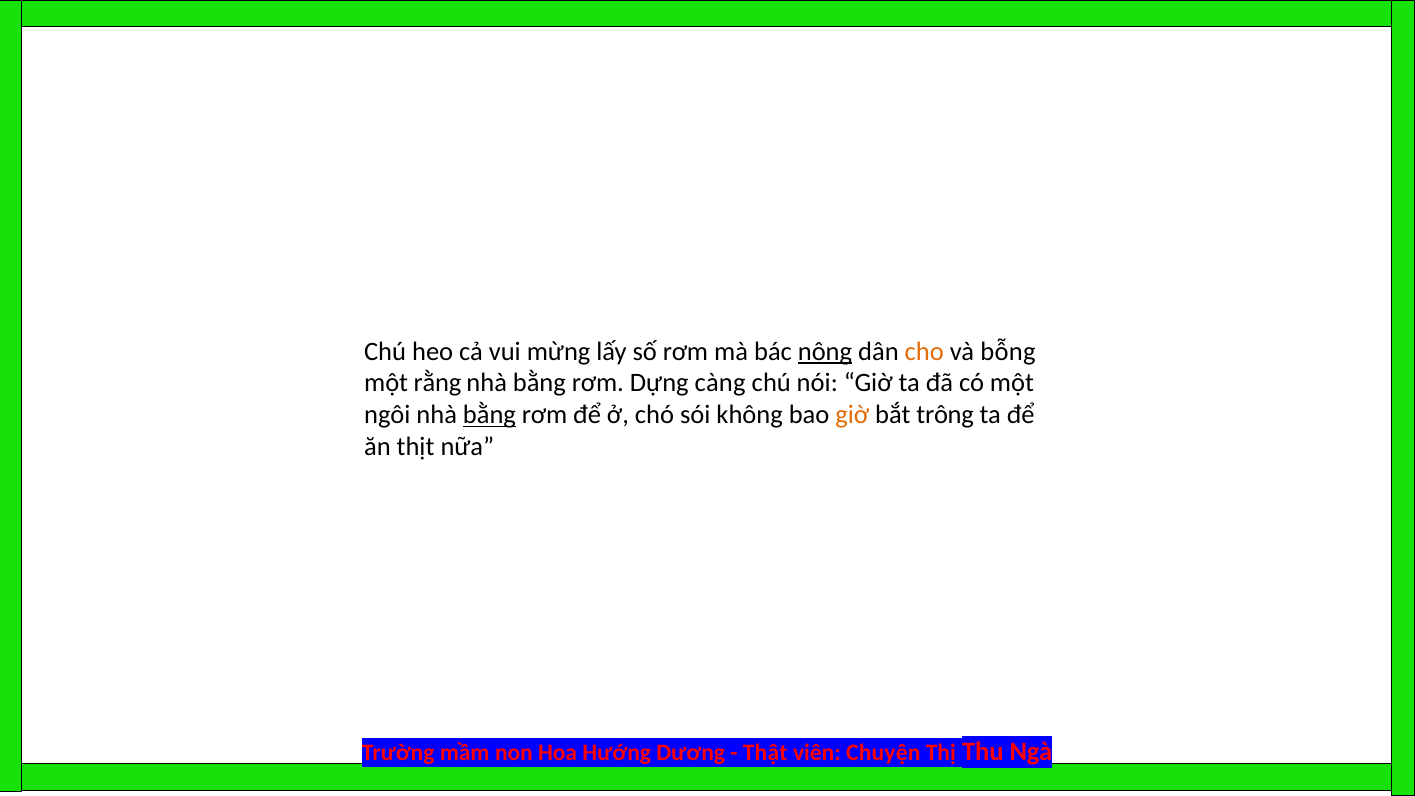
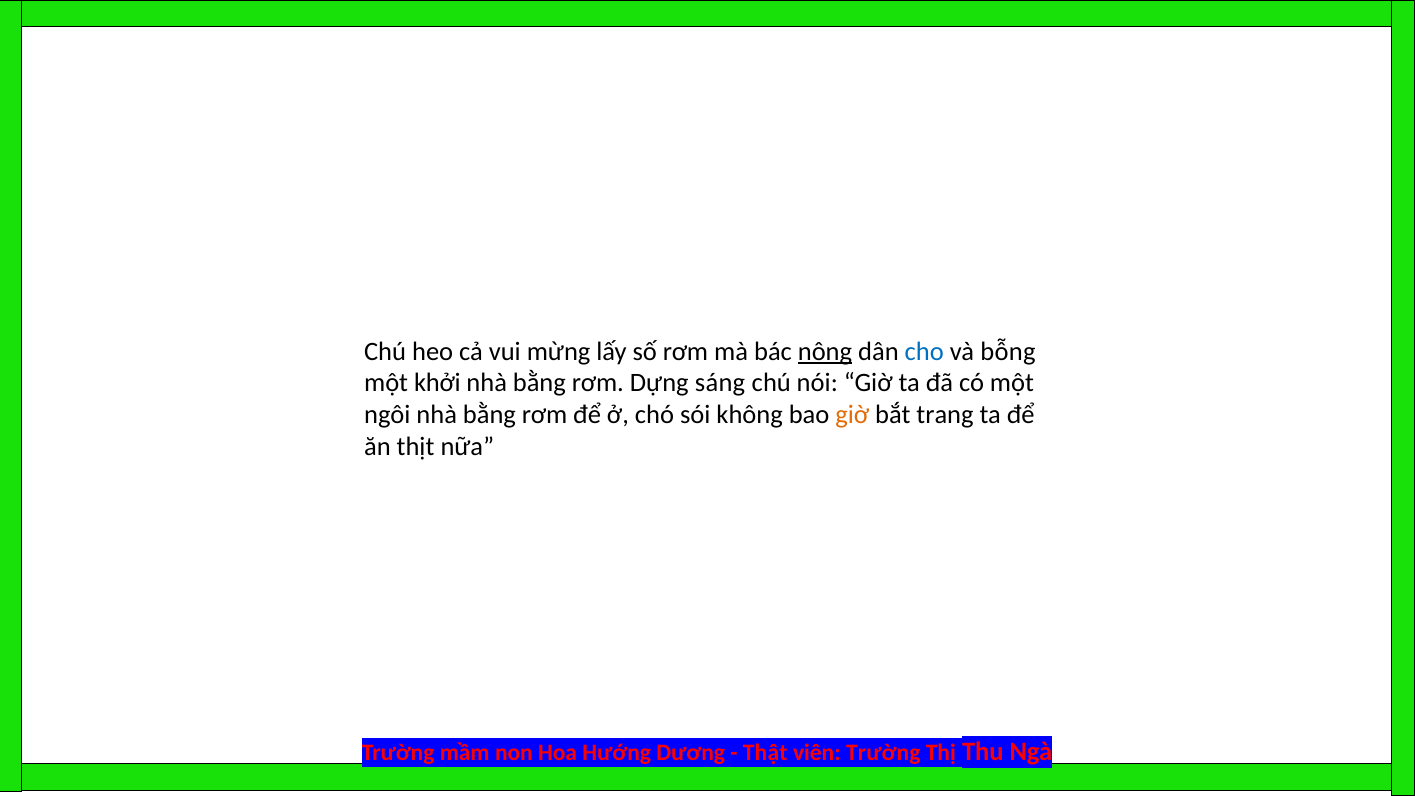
cho colour: orange -> blue (924, 351)
rằng: rằng -> khởi (437, 383)
càng: càng -> sáng (720, 383)
bằng underline: present -> none (489, 415)
trông: trông -> trang (945, 415)
viên Chuyện: Chuyện -> Trường (883, 753)
